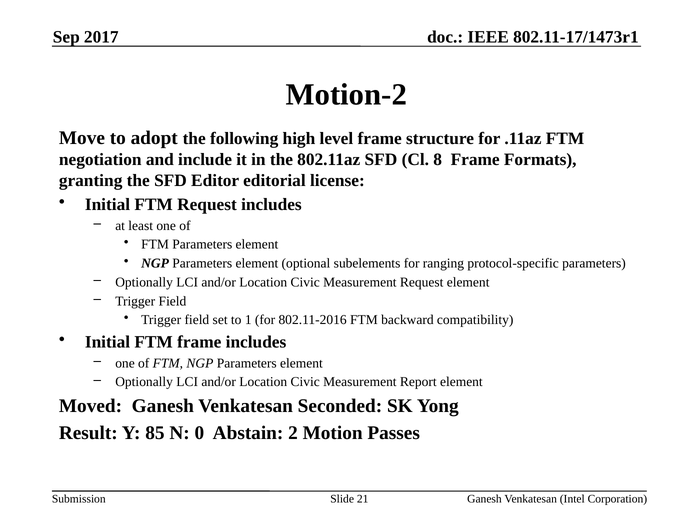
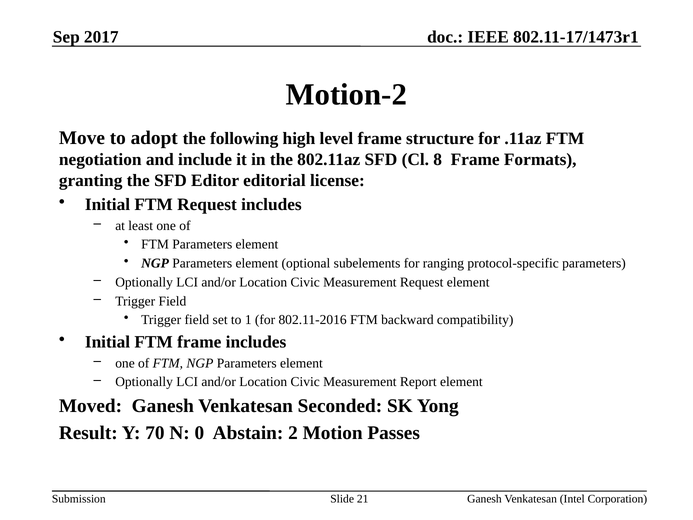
85: 85 -> 70 (155, 433)
